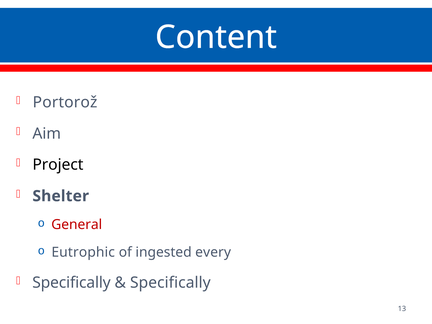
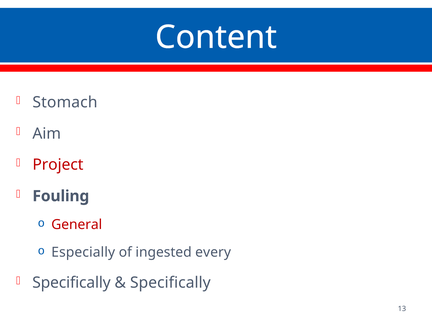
Portorož: Portorož -> Stomach (65, 102)
Project colour: black -> red (58, 165)
Shelter: Shelter -> Fouling (61, 196)
Eutrophic: Eutrophic -> Especially (83, 252)
